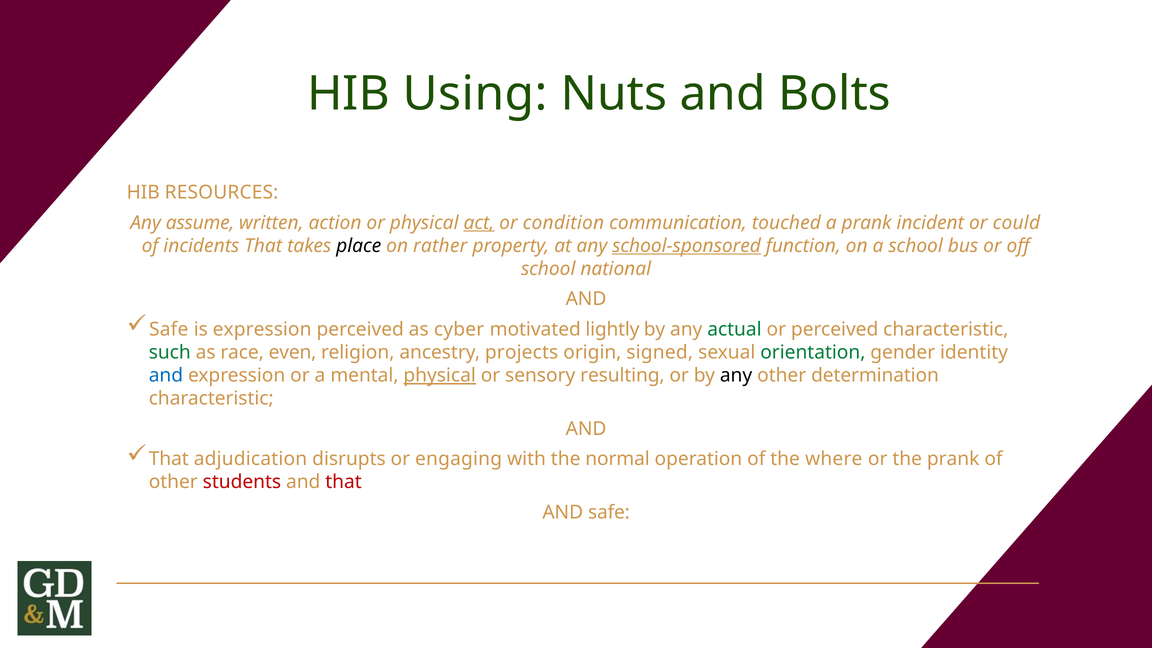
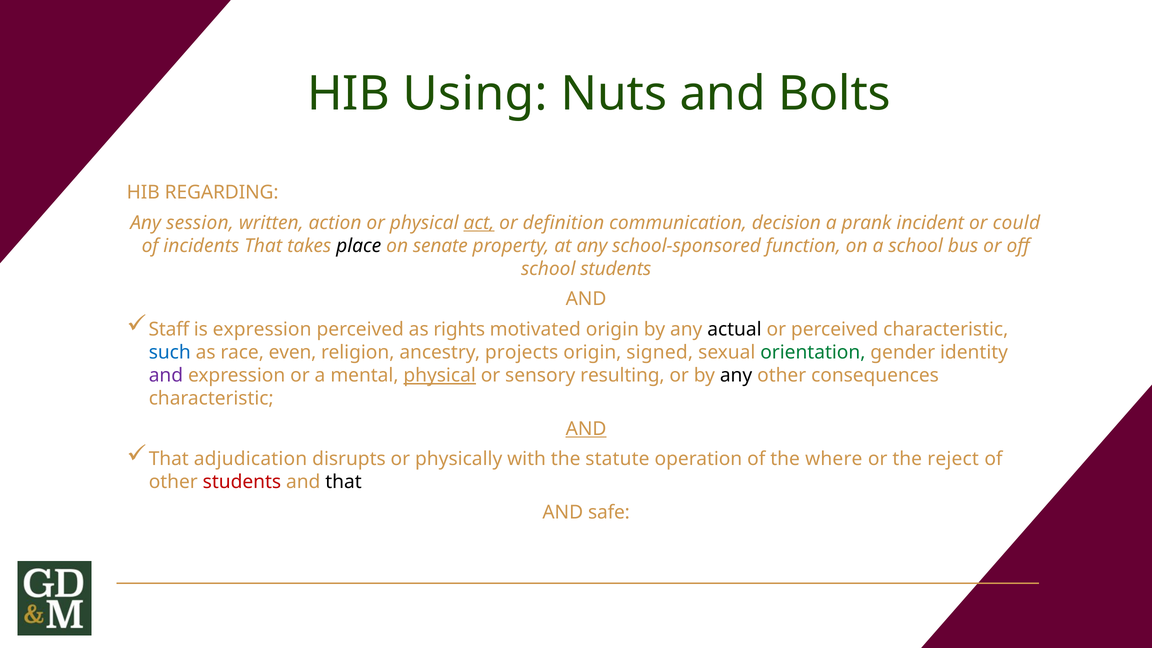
RESOURCES: RESOURCES -> REGARDING (222, 193)
assume: assume -> session (200, 223)
condition: condition -> definition (563, 223)
touched: touched -> decision (786, 223)
rather: rather -> senate (440, 246)
school-sponsored underline: present -> none (687, 246)
school national: national -> students (616, 269)
Safe: Safe -> Staff (169, 329)
cyber: cyber -> rights (459, 329)
motivated lightly: lightly -> origin (612, 329)
actual colour: green -> black (734, 329)
such colour: green -> blue (170, 352)
and colour: blue -> purple (166, 375)
determination: determination -> consequences (875, 375)
AND underline: none -> present (586, 429)
engaging: engaging -> physically (459, 459)
normal: normal -> statute (617, 459)
the prank: prank -> reject (953, 459)
that colour: red -> black (343, 482)
